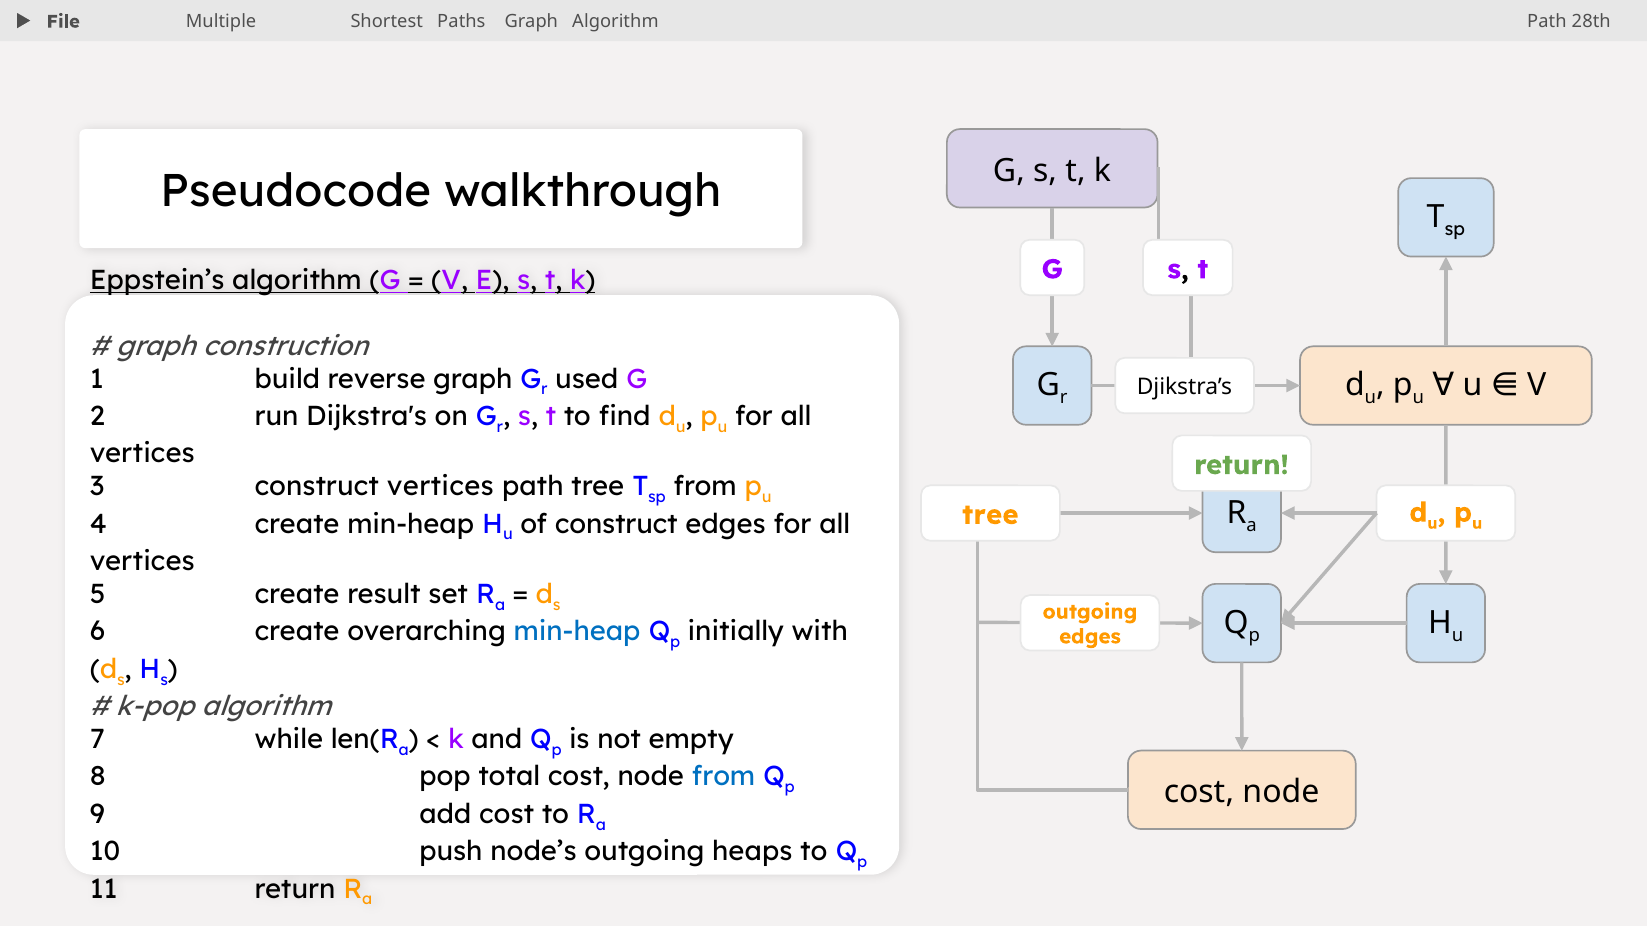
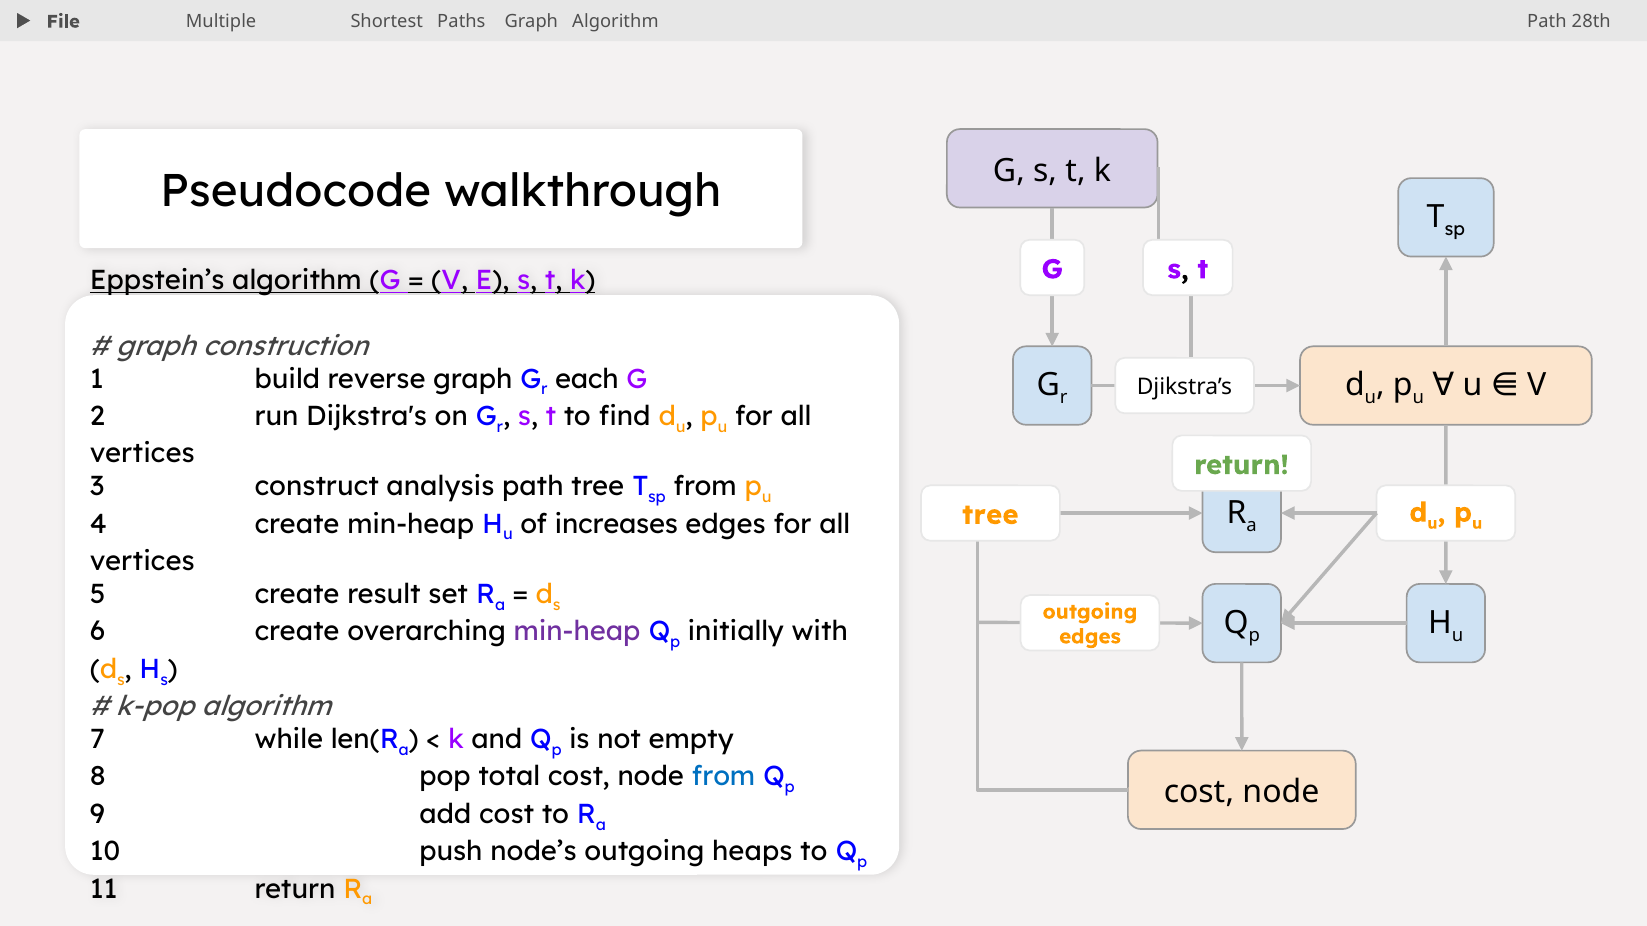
used: used -> each (587, 379)
construct vertices: vertices -> analysis (440, 487)
of construct: construct -> increases (616, 524)
min-heap colour: blue -> purple (577, 632)
